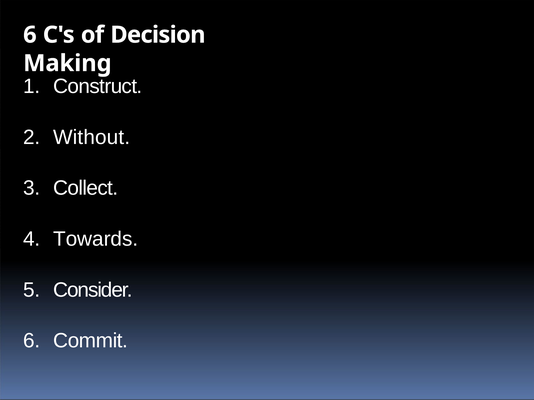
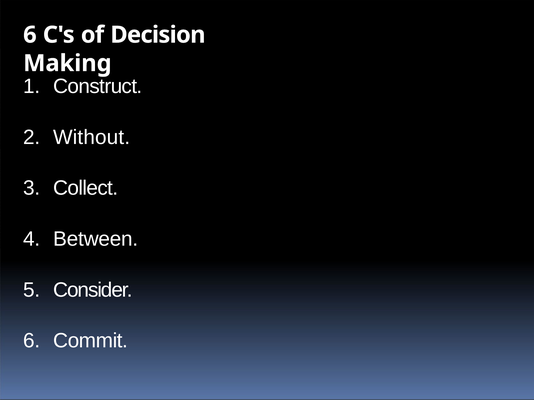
Towards: Towards -> Between (96, 239)
